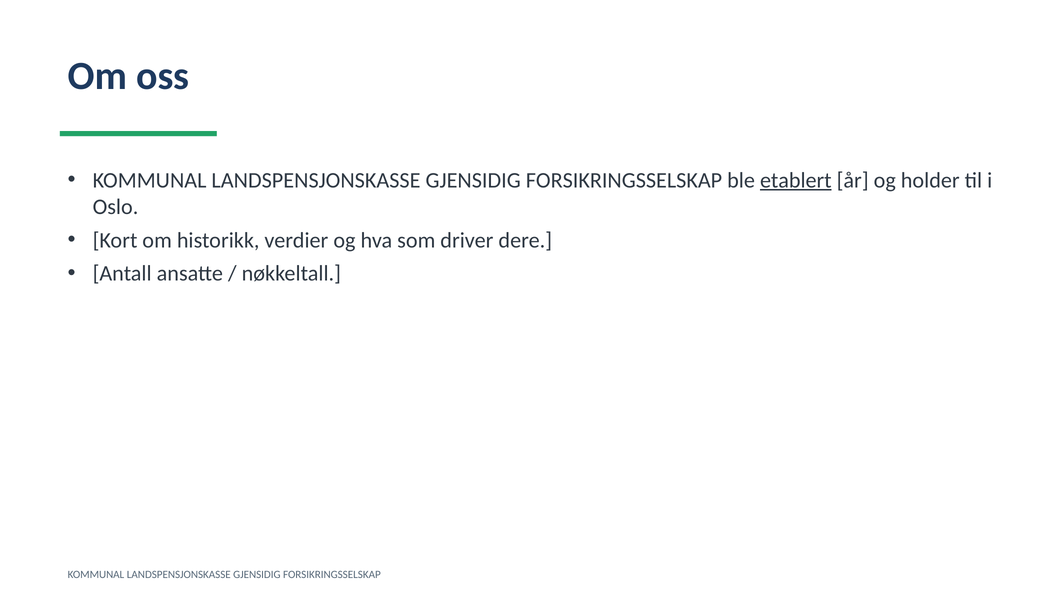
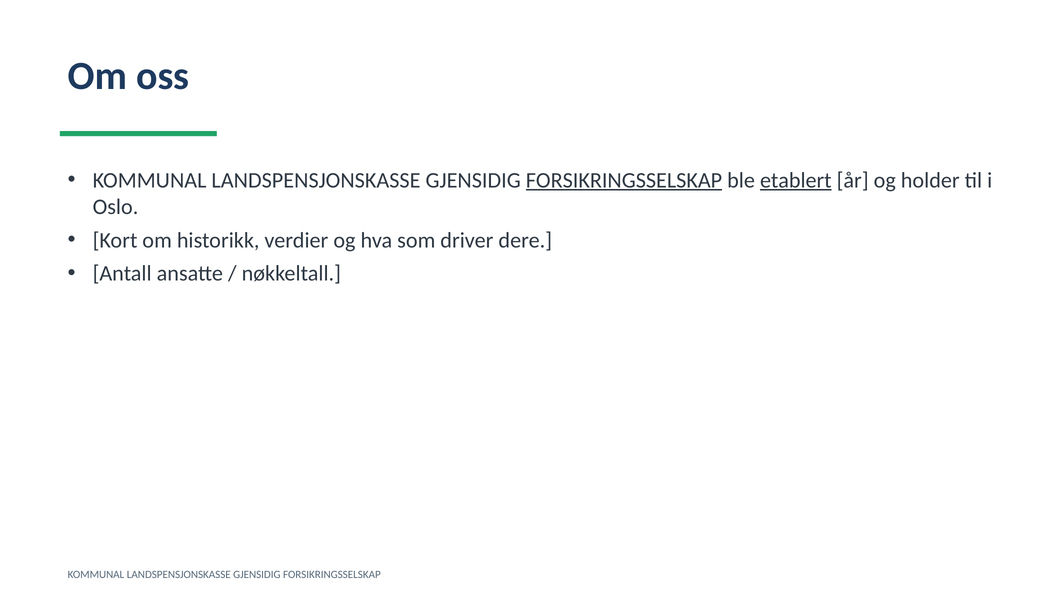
FORSIKRINGSSELSKAP underline: none -> present (624, 180)
